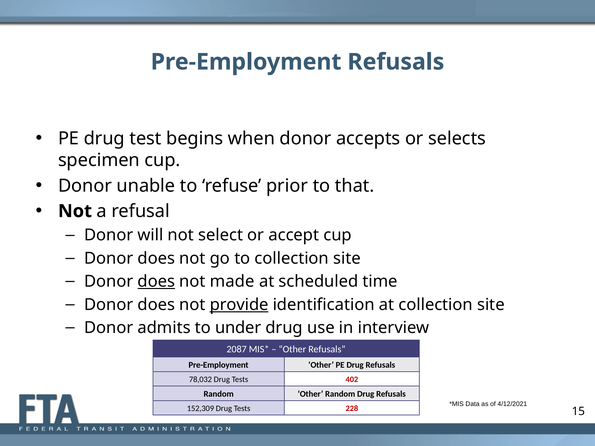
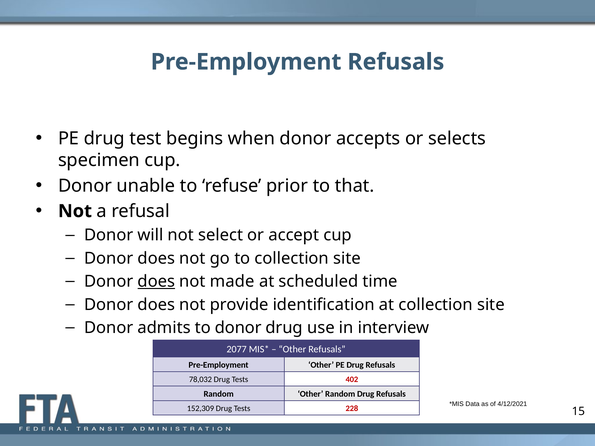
provide underline: present -> none (239, 305)
to under: under -> donor (238, 328)
2087: 2087 -> 2077 (237, 349)
